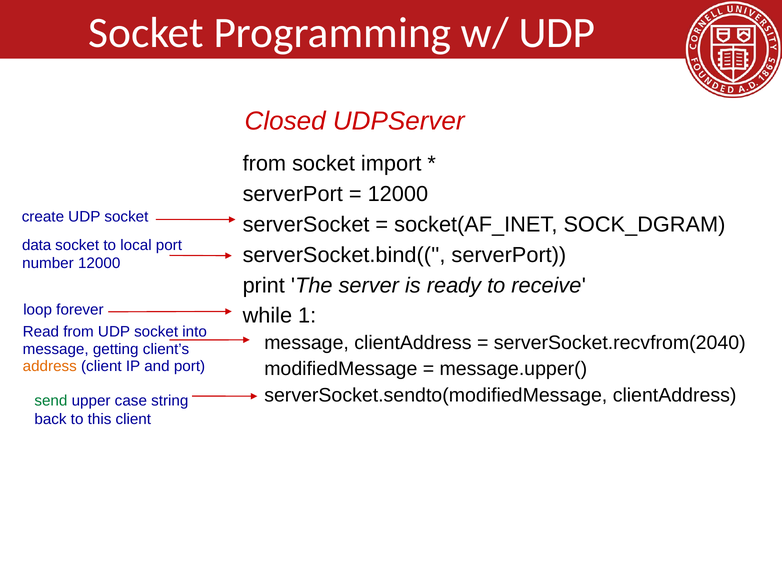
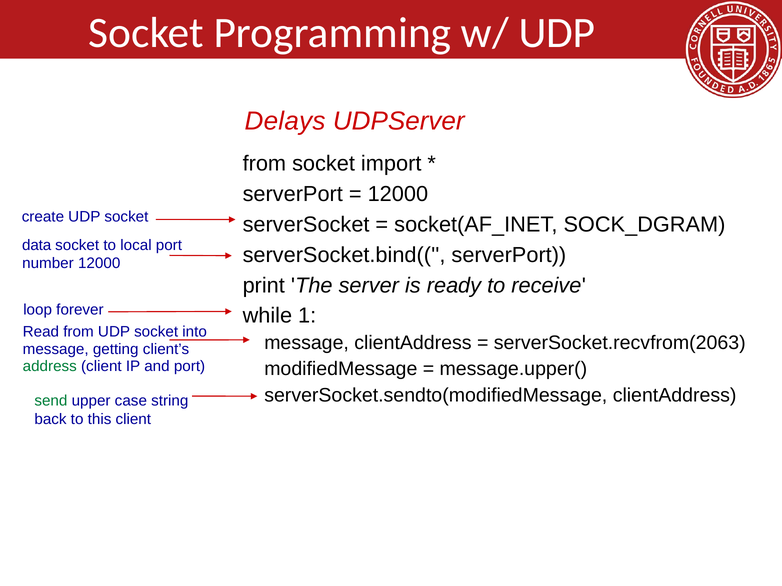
Closed: Closed -> Delays (285, 121)
serverSocket.recvfrom(2040: serverSocket.recvfrom(2040 -> serverSocket.recvfrom(2063 (620, 343)
address colour: orange -> green (50, 367)
